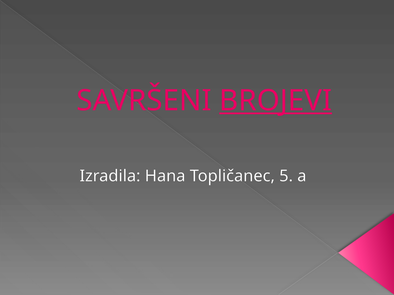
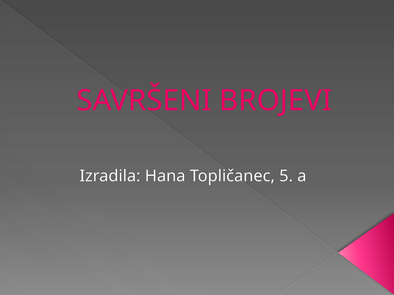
BROJEVI underline: present -> none (276, 101)
